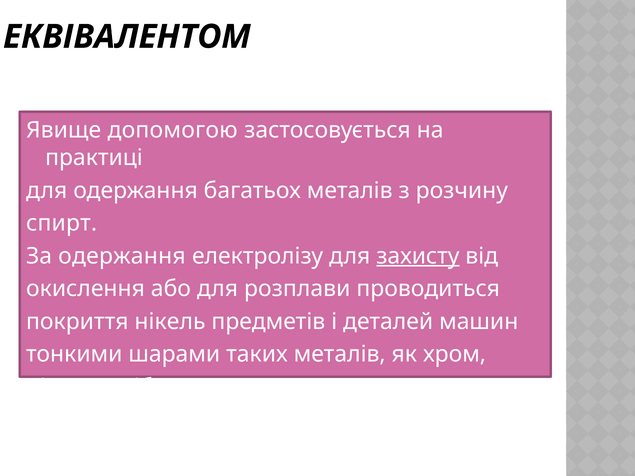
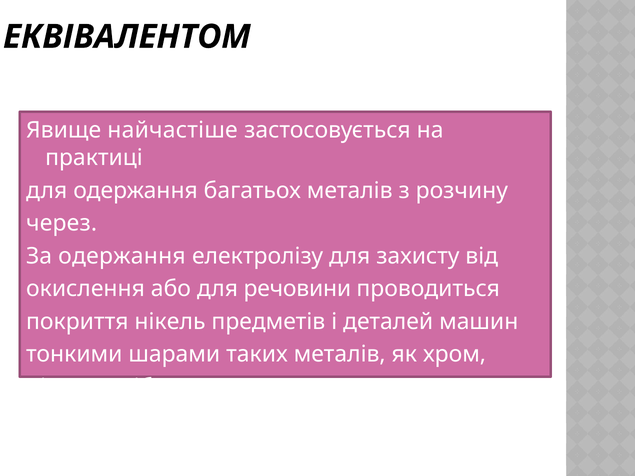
допомогою: допомогою -> найчастіше (173, 130)
спирт: спирт -> через (62, 223)
захисту underline: present -> none (418, 256)
розплави: розплави -> речовини (297, 289)
